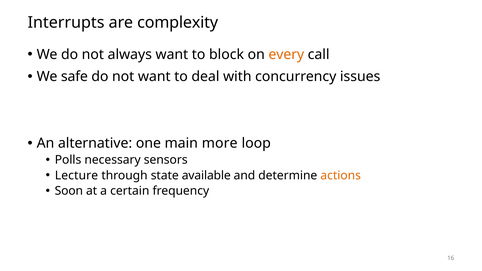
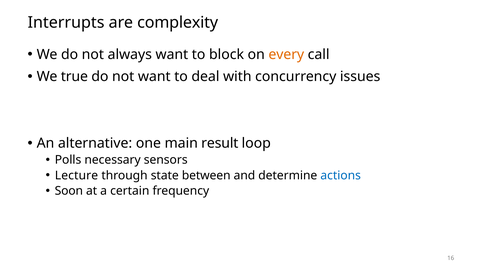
safe: safe -> true (74, 77)
more: more -> result (220, 143)
available: available -> between (206, 176)
actions colour: orange -> blue (341, 176)
